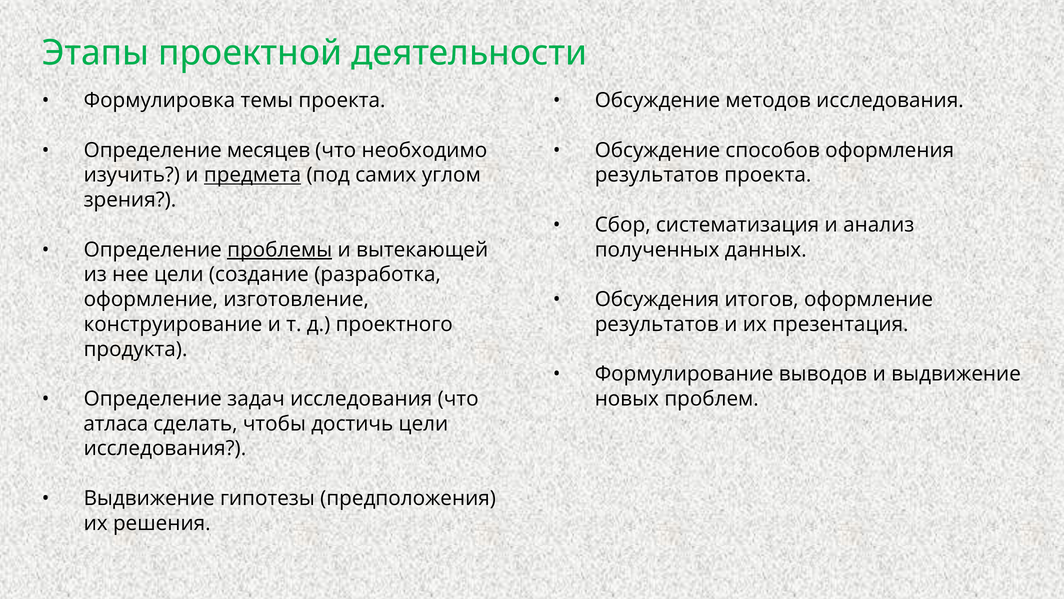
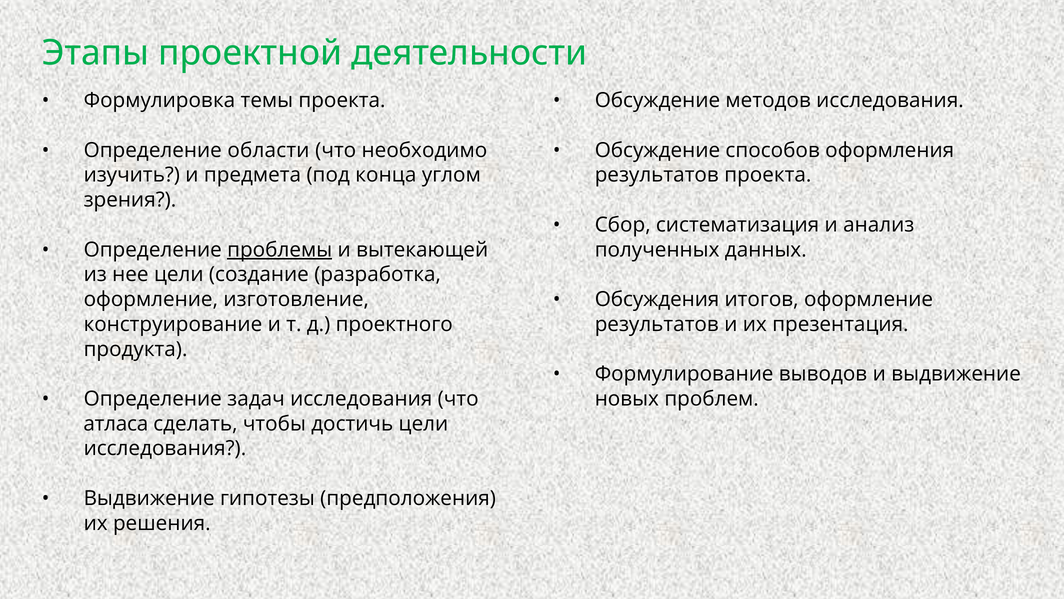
месяцев: месяцев -> области (268, 150)
предмета underline: present -> none (252, 175)
самих: самих -> конца (386, 175)
